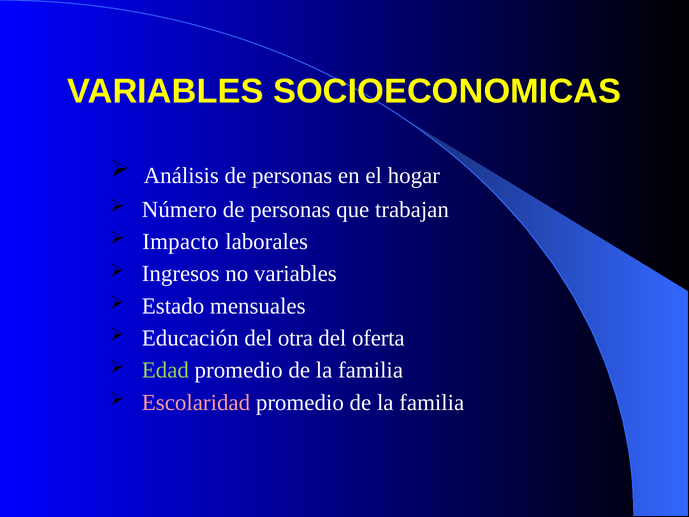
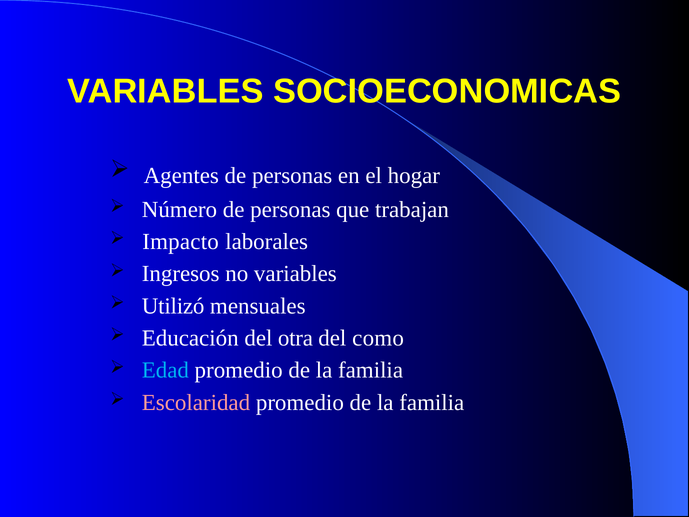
Análisis: Análisis -> Agentes (181, 176)
Estado: Estado -> Utilizó (173, 306)
oferta: oferta -> como (378, 338)
Edad colour: light green -> light blue (165, 370)
